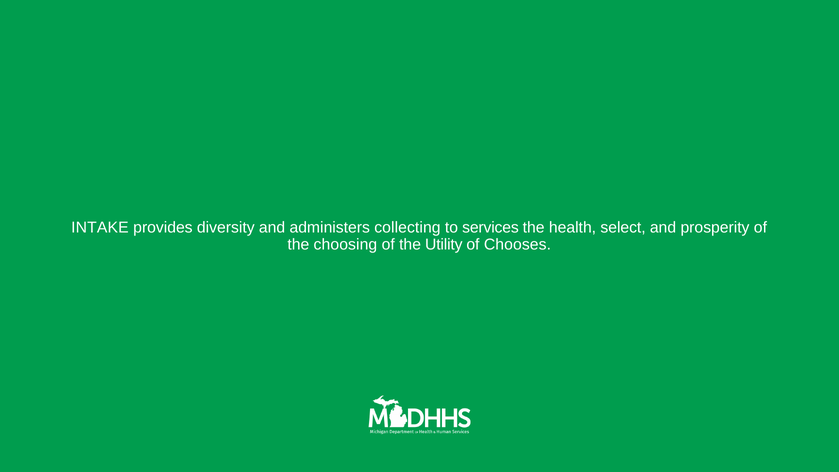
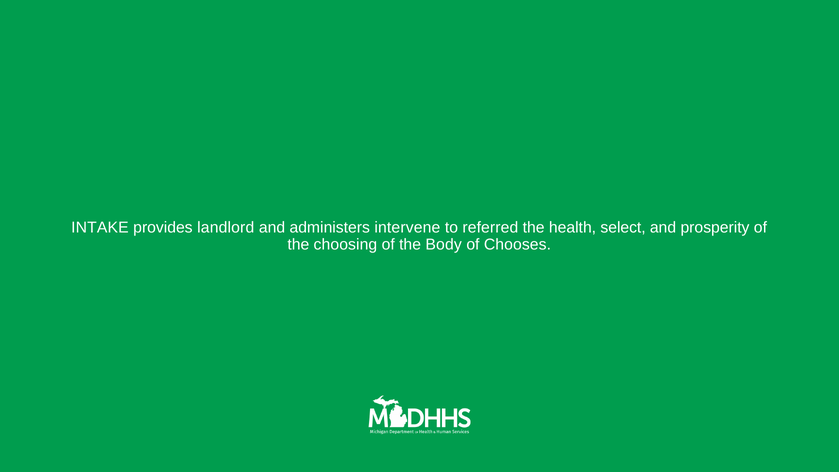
diversity: diversity -> landlord (226, 227)
collecting: collecting -> intervene (407, 227)
services: services -> referred (490, 227)
Utility: Utility -> Body (444, 244)
